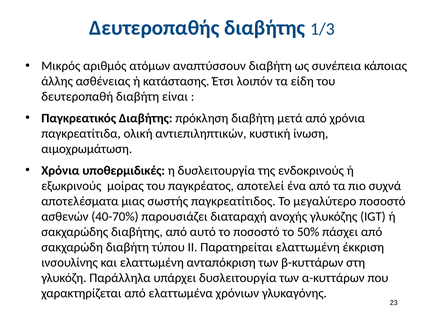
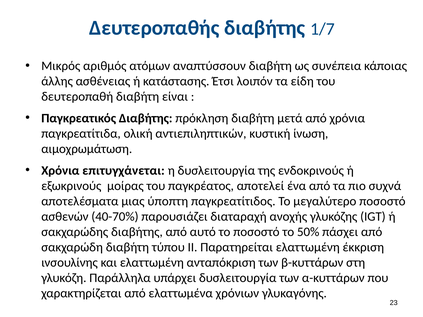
1/3: 1/3 -> 1/7 (322, 29)
υποθερμιδικές: υποθερμιδικές -> επιτυγχάνεται (124, 171)
σωστής: σωστής -> ύποπτη (168, 201)
